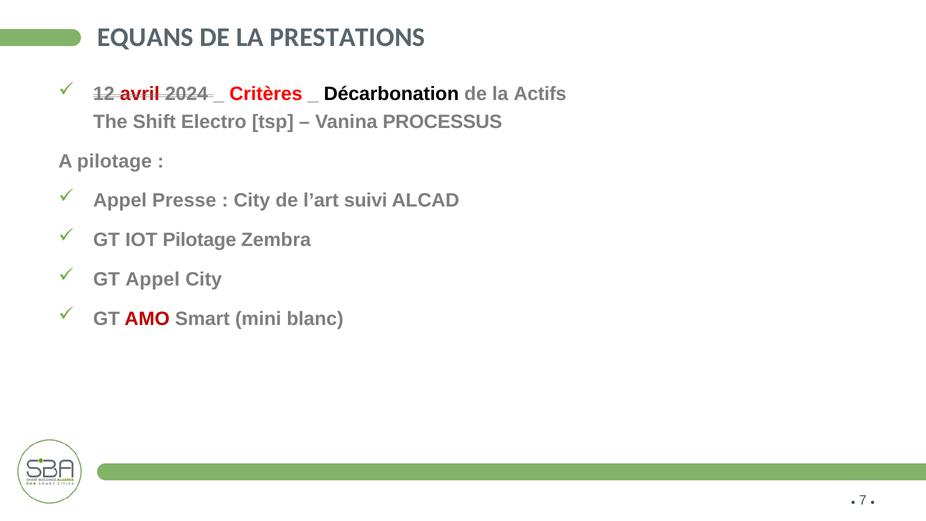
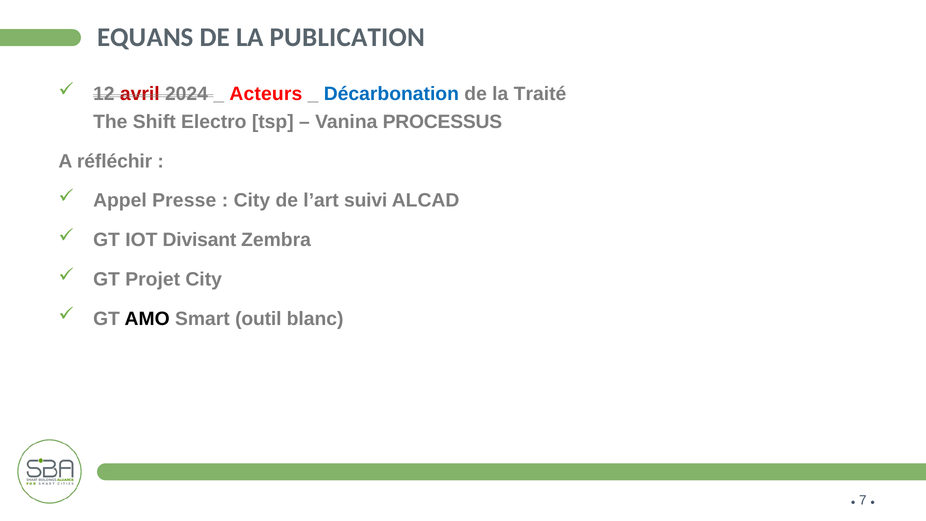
PRESTATIONS: PRESTATIONS -> PUBLICATION (347, 37)
Critères: Critères -> Acteurs (266, 94)
Décarbonation colour: black -> blue (391, 94)
Actifs: Actifs -> Traité (540, 94)
A pilotage: pilotage -> réfléchir (115, 161)
IOT Pilotage: Pilotage -> Divisant (199, 240)
GT Appel: Appel -> Projet (153, 279)
AMO colour: red -> black (147, 319)
mini: mini -> outil (258, 319)
